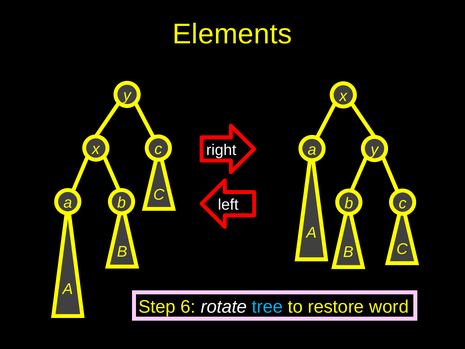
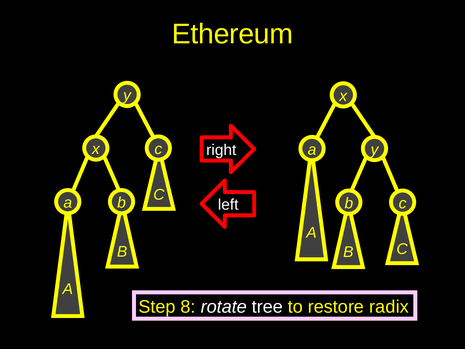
Elements: Elements -> Ethereum (233, 34)
6: 6 -> 8 (188, 307)
tree colour: light blue -> white (267, 307)
word: word -> radix (389, 307)
